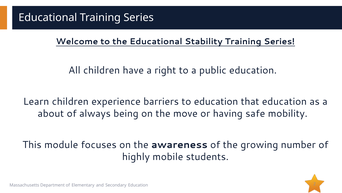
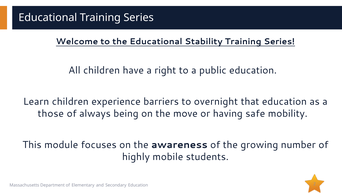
to education: education -> overnight (216, 101)
about: about -> those (51, 113)
